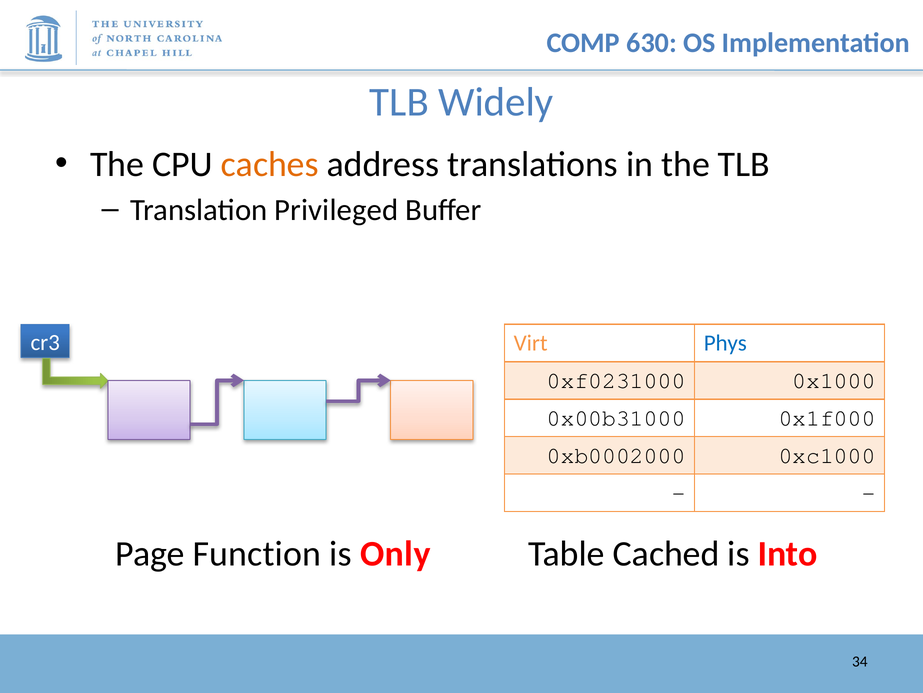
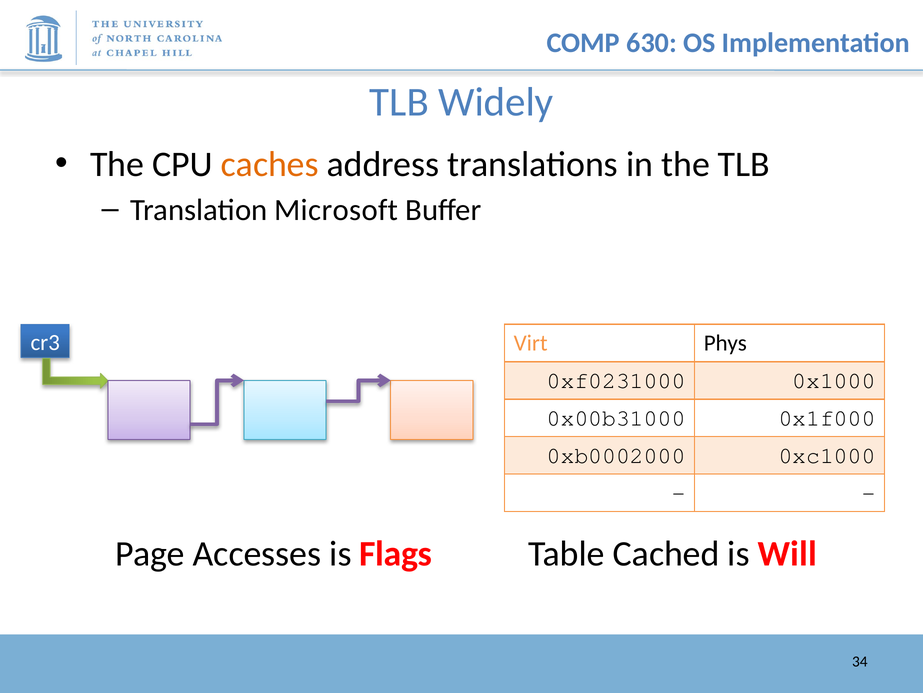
Privileged: Privileged -> Microsoft (336, 210)
Phys colour: blue -> black (725, 343)
Function: Function -> Accesses (257, 553)
Only: Only -> Flags (396, 553)
Into: Into -> Will (787, 553)
